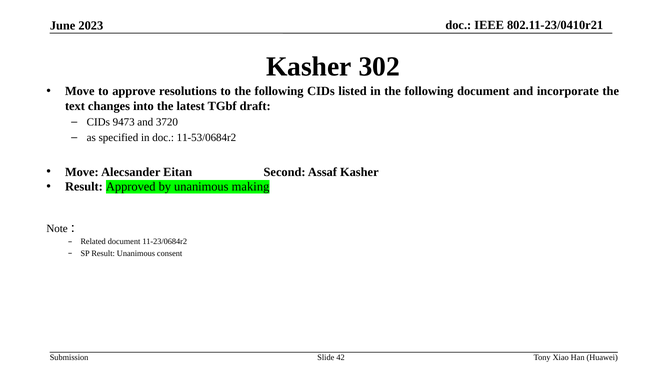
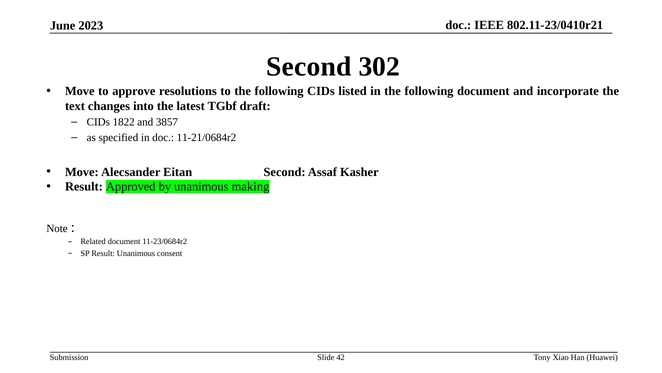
Kasher: Kasher -> Second (309, 66)
9473: 9473 -> 1822 (124, 122)
3720: 3720 -> 3857 (167, 122)
11-53/0684r2: 11-53/0684r2 -> 11-21/0684r2 (206, 138)
